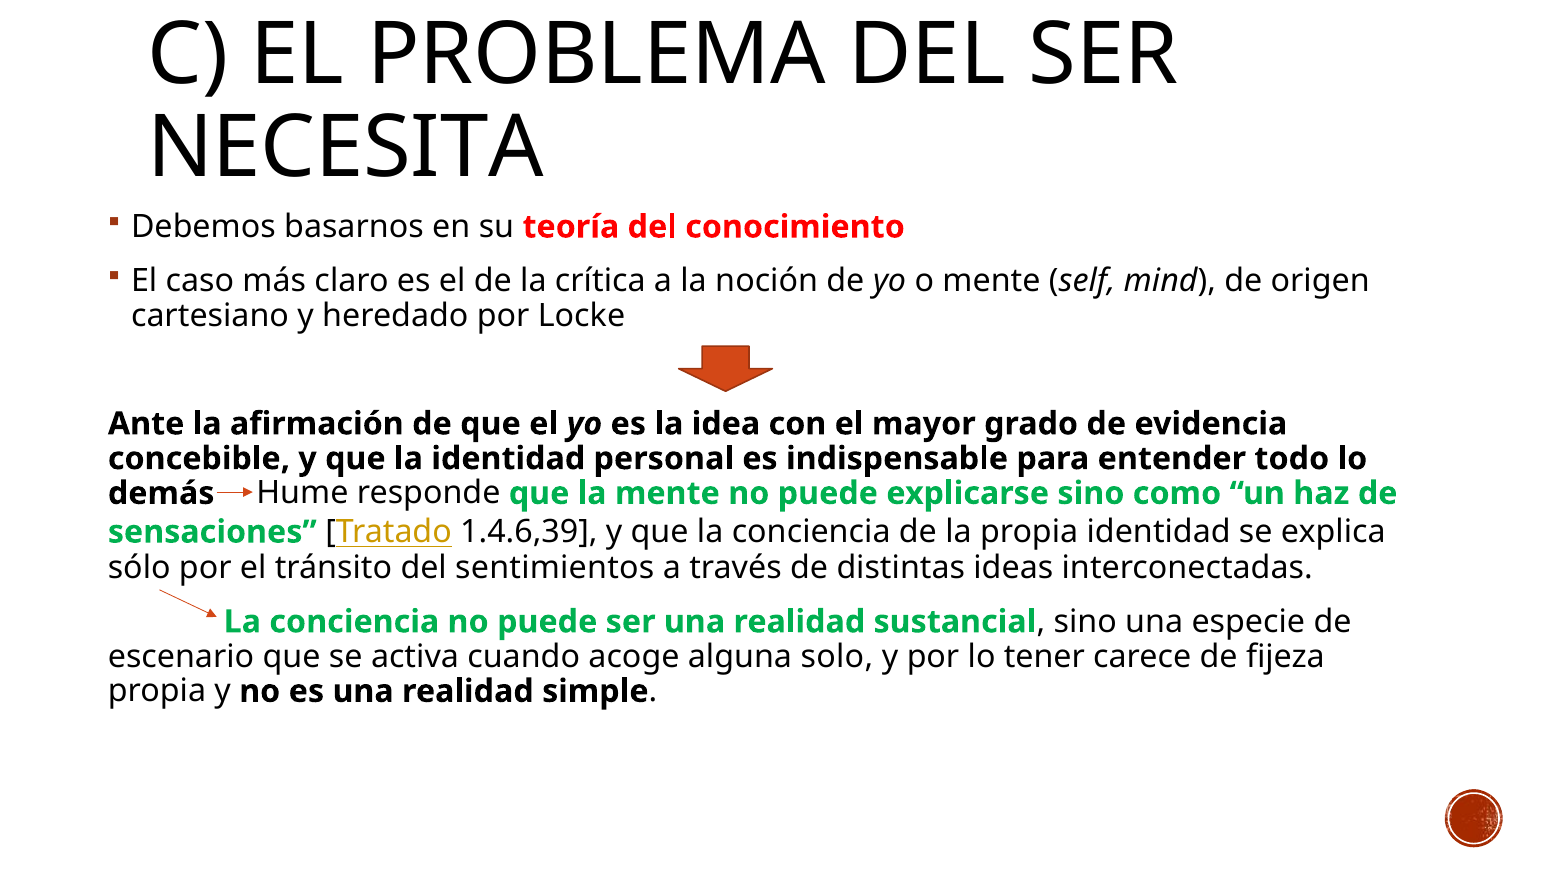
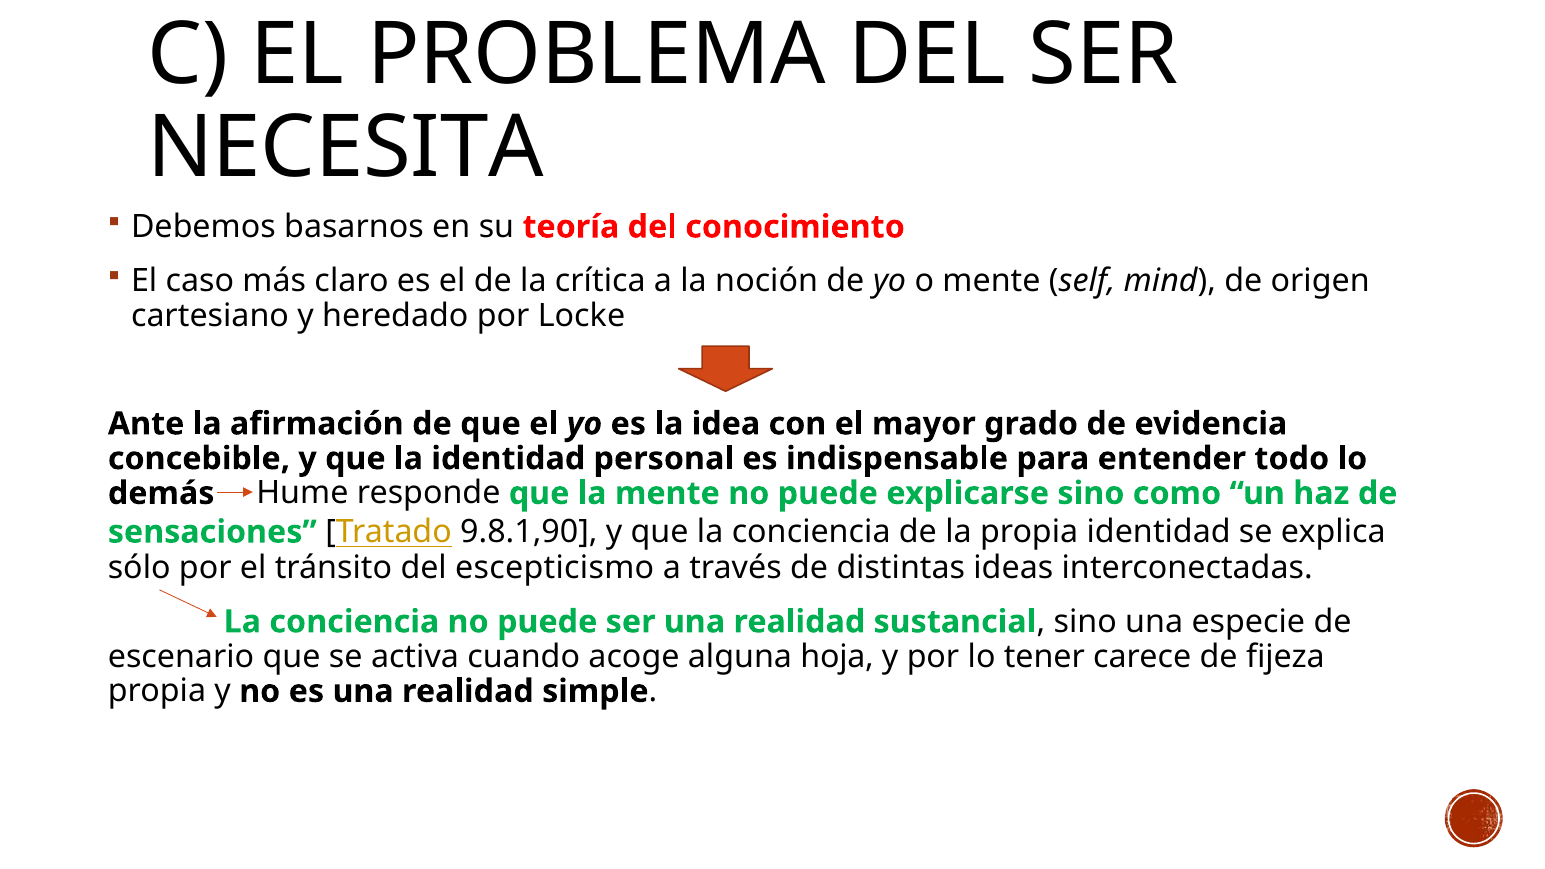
1.4.6,39: 1.4.6,39 -> 9.8.1,90 (529, 532)
sentimientos: sentimientos -> escepticismo (555, 568)
solo: solo -> hoja (837, 657)
